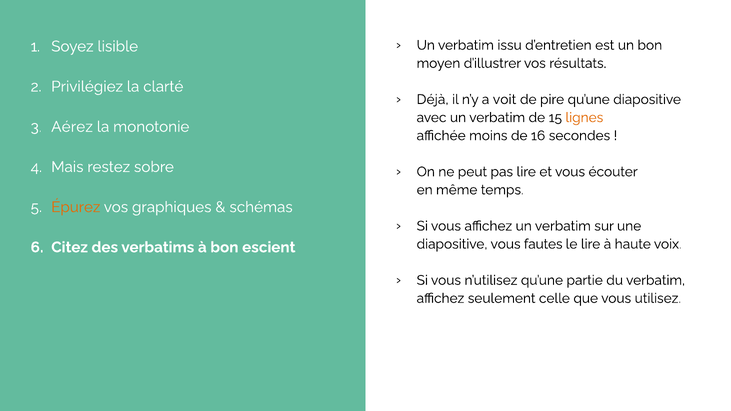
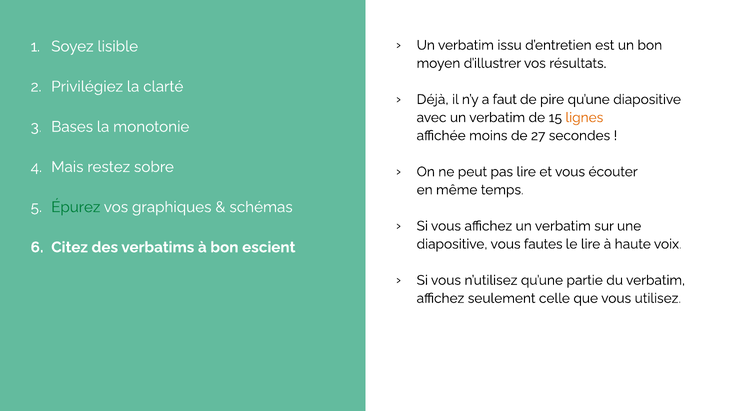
voit: voit -> faut (505, 99)
Aérez: Aérez -> Bases (72, 127)
16: 16 -> 27 (538, 136)
Épurez colour: orange -> green (76, 207)
